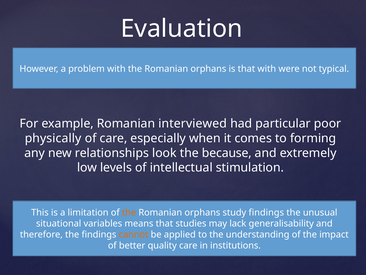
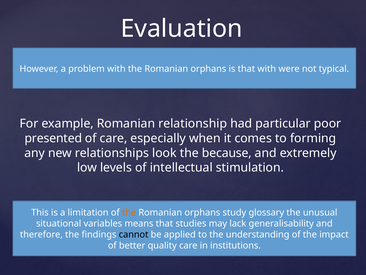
interviewed: interviewed -> relationship (193, 123)
physically: physically -> presented (53, 138)
study findings: findings -> glossary (266, 212)
cannot colour: orange -> black (134, 234)
